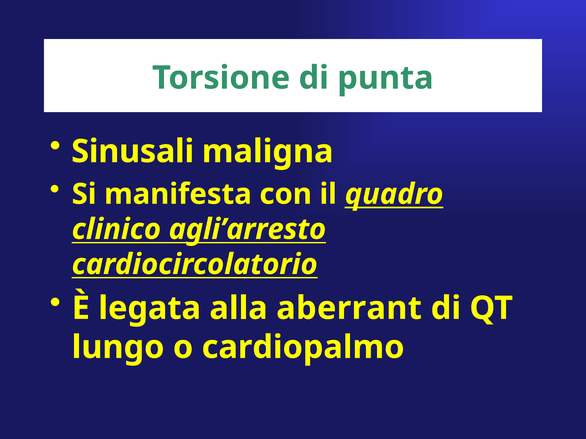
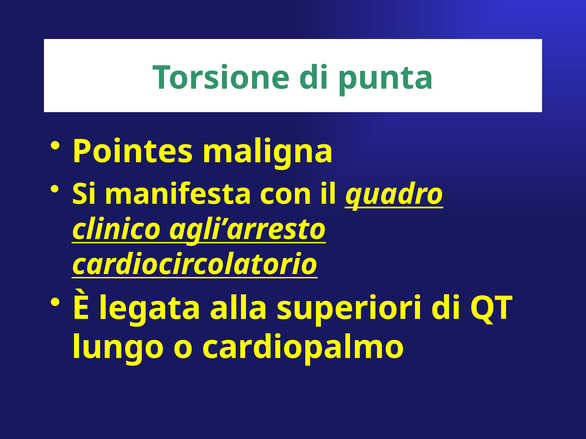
Sinusali: Sinusali -> Pointes (133, 152)
aberrant: aberrant -> superiori (349, 309)
